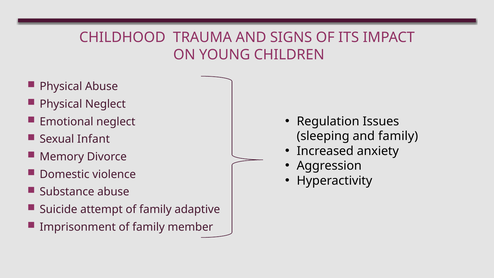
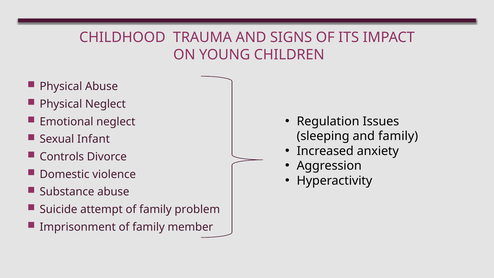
Memory: Memory -> Controls (62, 157)
adaptive: adaptive -> problem (197, 209)
